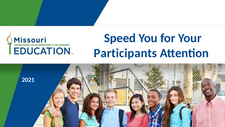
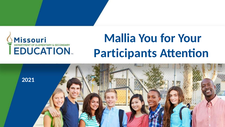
Speed: Speed -> Mallia (120, 38)
